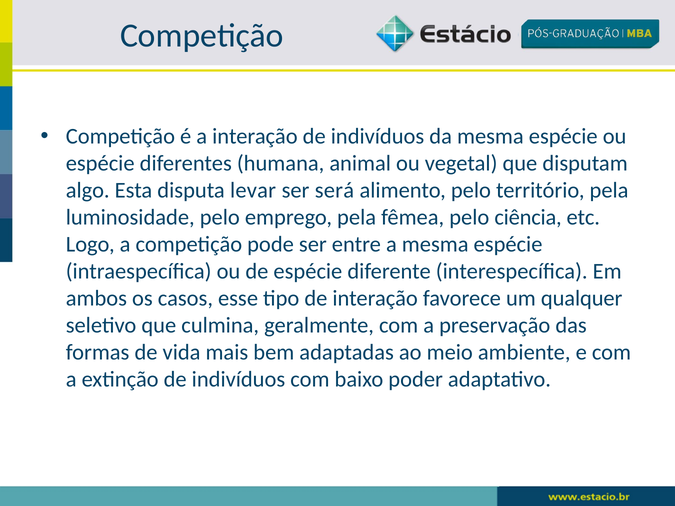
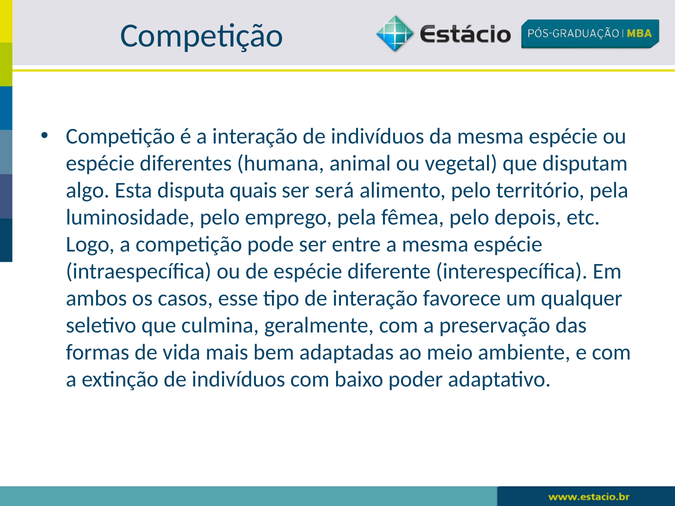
levar: levar -> quais (253, 191)
ciência: ciência -> depois (528, 218)
